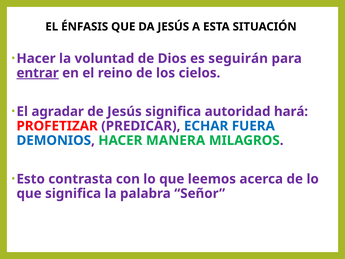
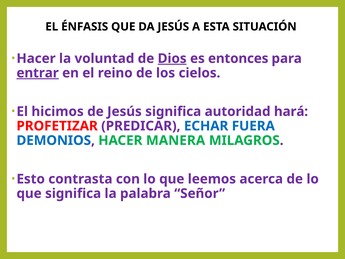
Dios underline: none -> present (172, 58)
seguirán: seguirán -> entonces (238, 58)
agradar: agradar -> hicimos (58, 111)
